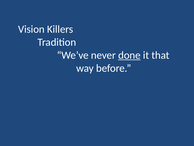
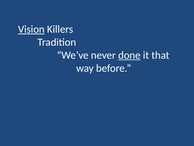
Vision underline: none -> present (31, 29)
